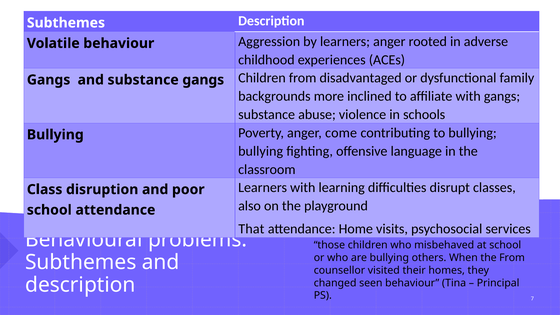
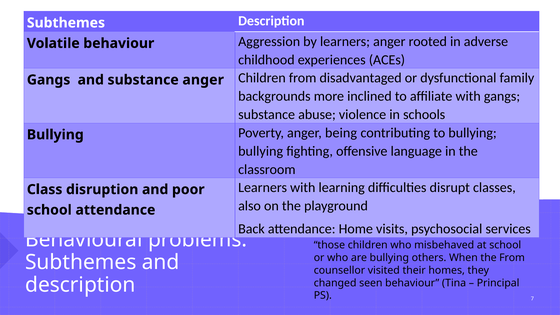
substance gangs: gangs -> anger (203, 80)
come: come -> being (341, 133)
That: That -> Back (251, 229)
